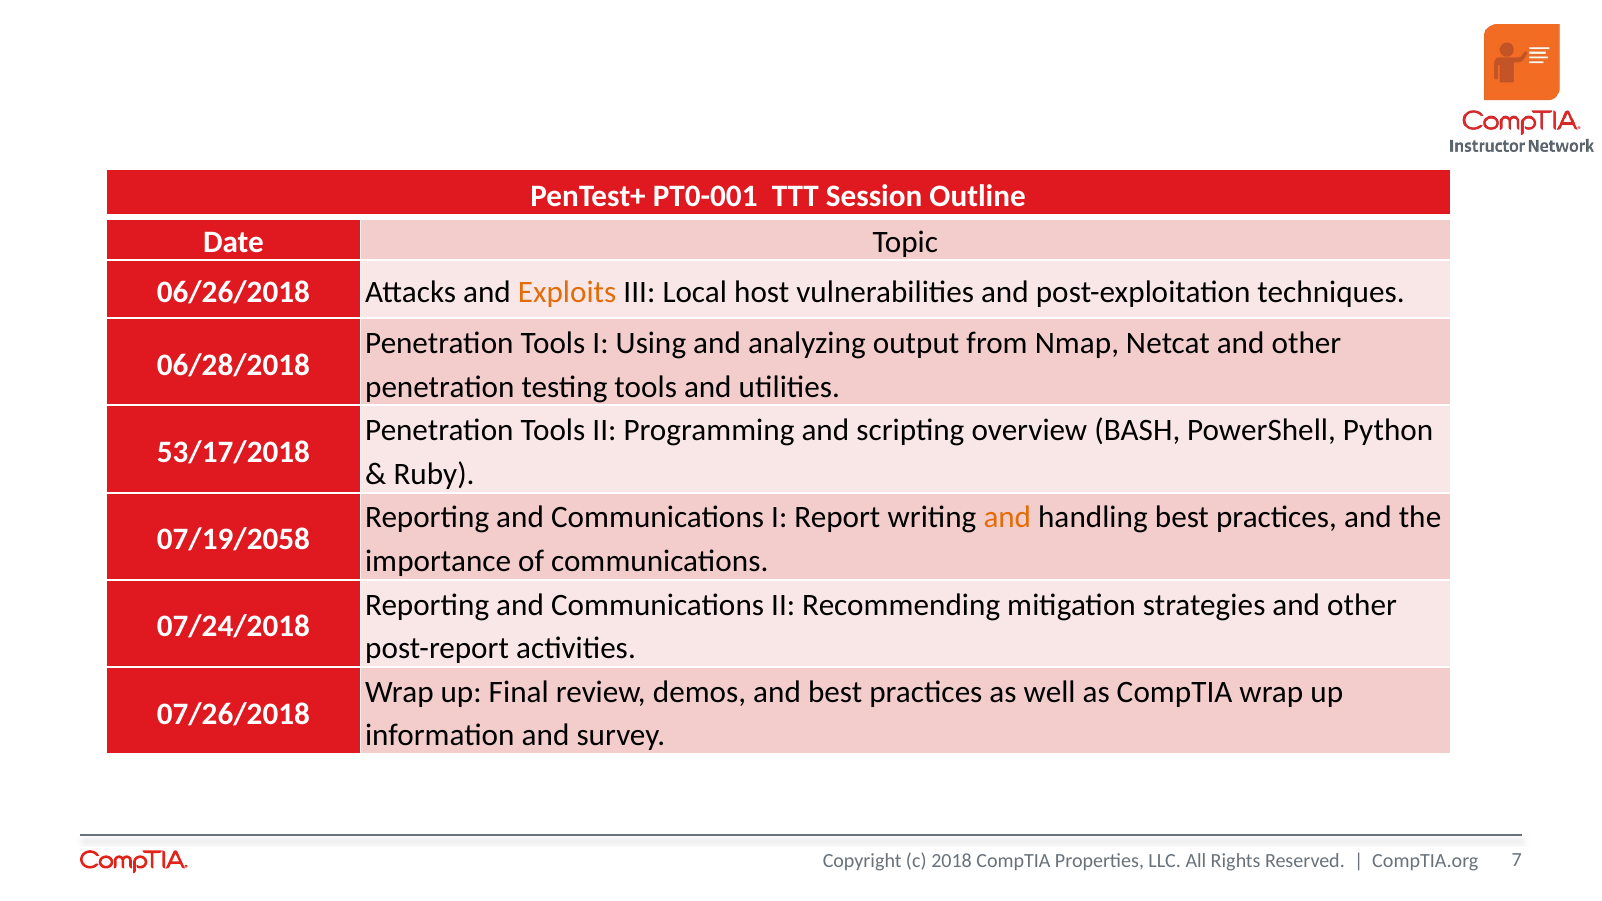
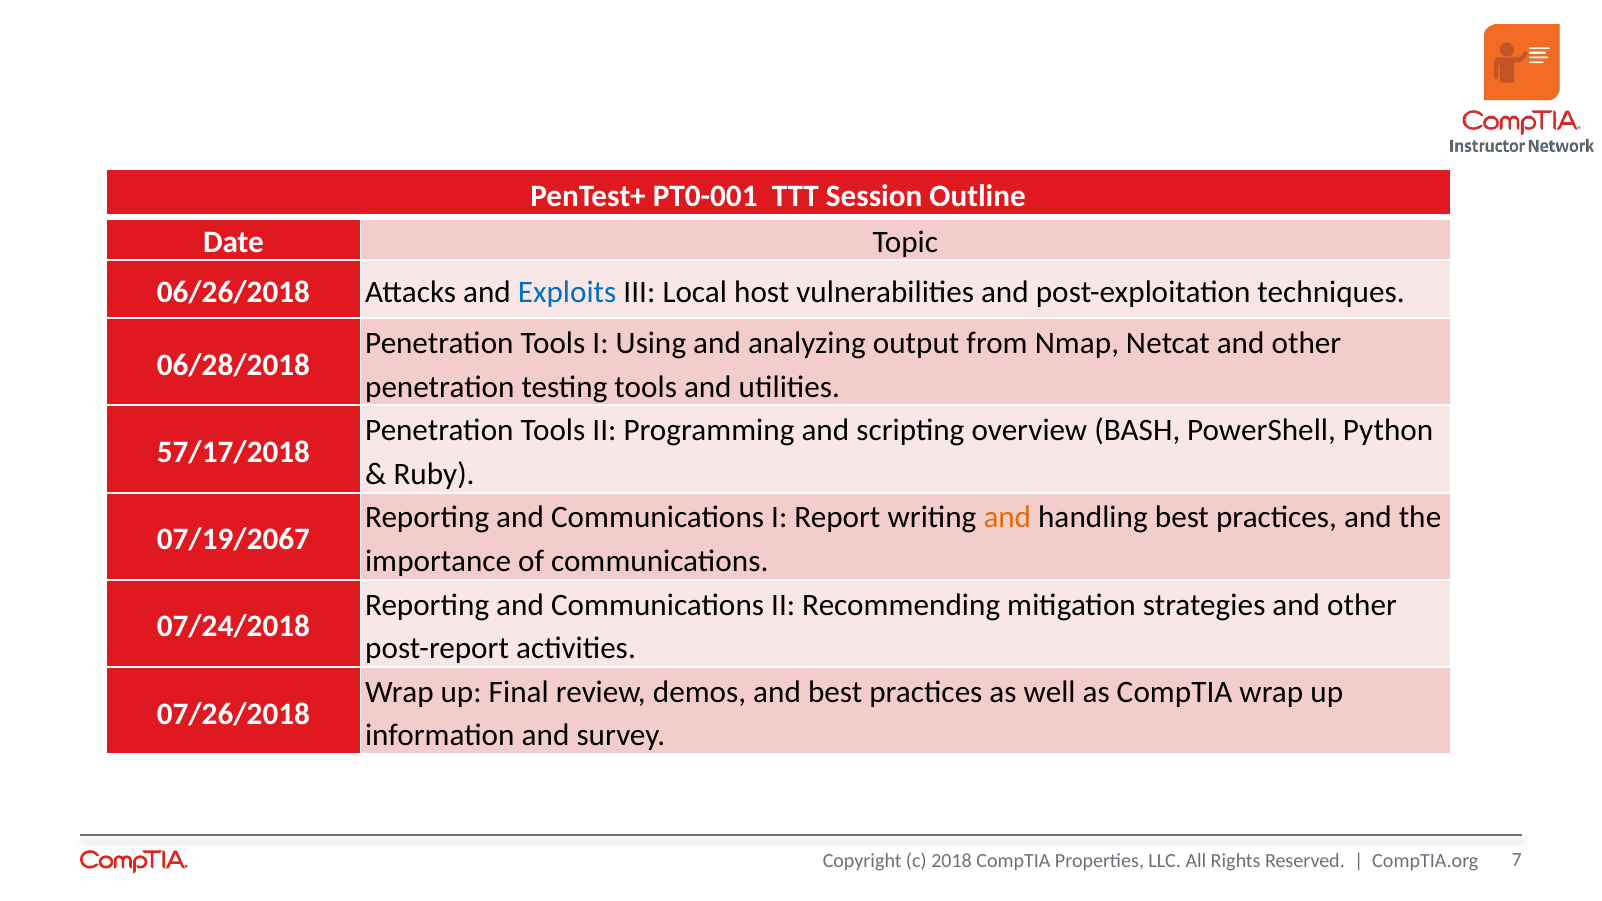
Exploits colour: orange -> blue (567, 293)
53/17/2018: 53/17/2018 -> 57/17/2018 (233, 452)
07/19/2058: 07/19/2058 -> 07/19/2067 (233, 540)
